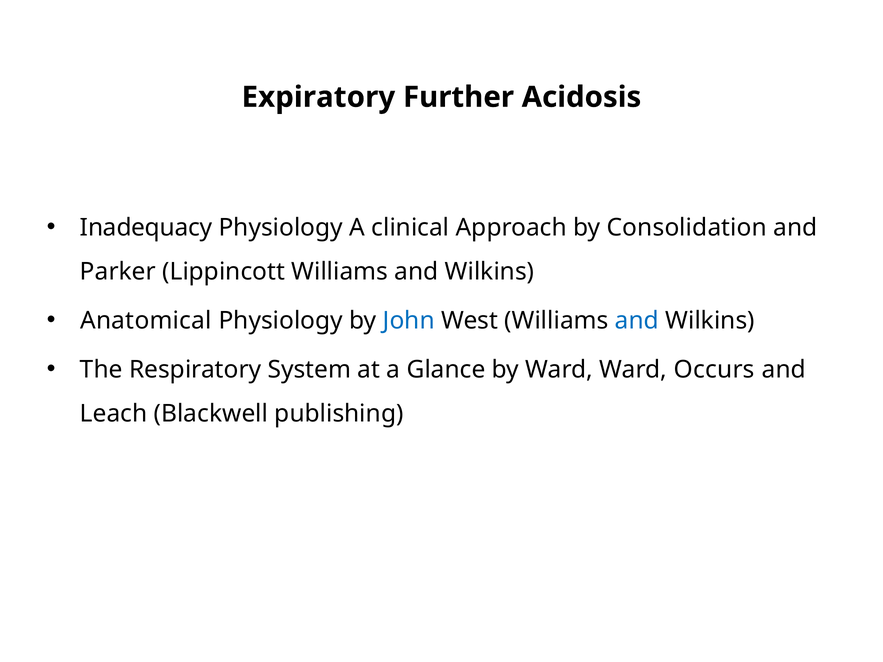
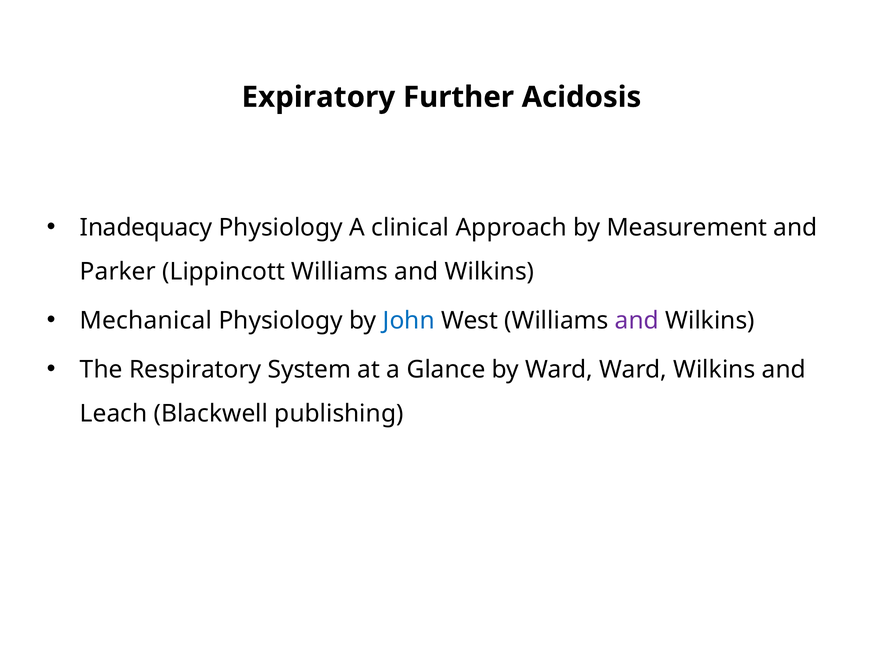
Consolidation: Consolidation -> Measurement (687, 228)
Anatomical: Anatomical -> Mechanical (146, 321)
and colour: blue -> purple (637, 321)
Ward Occurs: Occurs -> Wilkins (714, 370)
